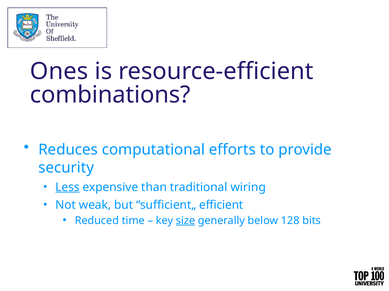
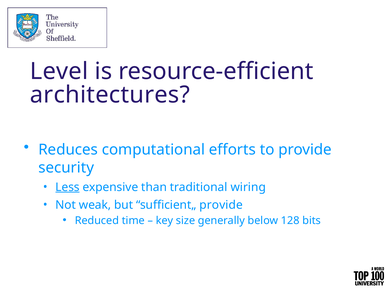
Ones: Ones -> Level (59, 71)
combinations: combinations -> architectures (110, 95)
sufficient„ efficient: efficient -> provide (221, 205)
size underline: present -> none (186, 221)
